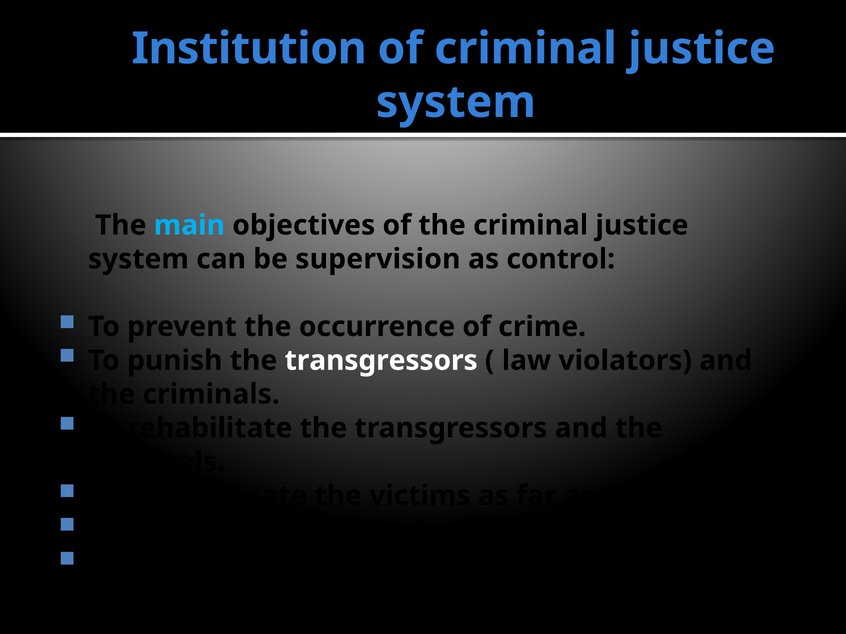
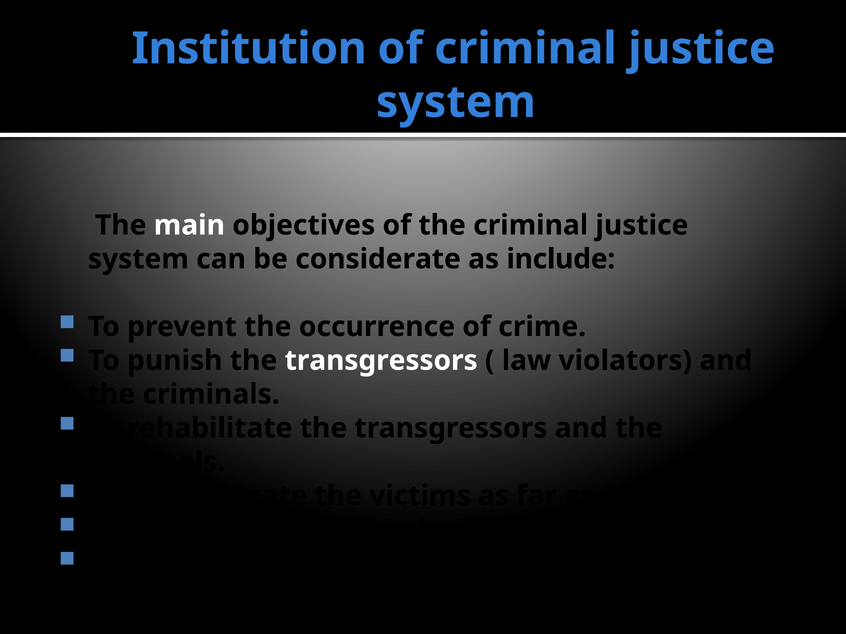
main colour: light blue -> white (189, 225)
supervision: supervision -> considerate (378, 259)
control: control -> include (561, 259)
